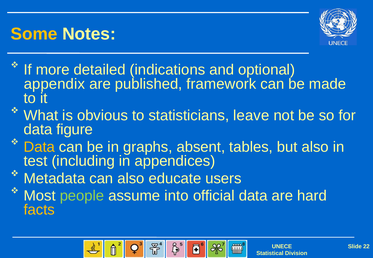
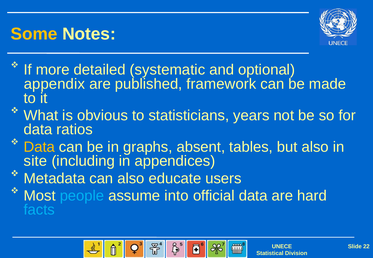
indications: indications -> systematic (167, 70)
leave: leave -> years (251, 115)
figure: figure -> ratios (75, 130)
test: test -> site (35, 161)
people colour: light green -> light blue (82, 196)
facts colour: yellow -> light blue (39, 210)
